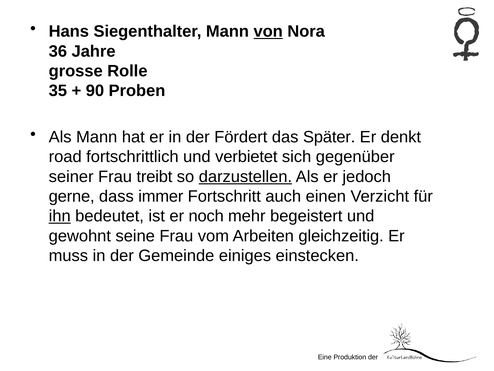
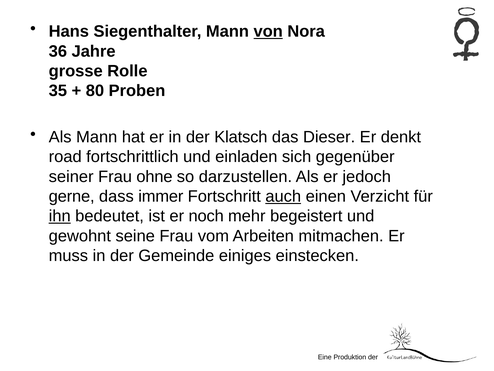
90: 90 -> 80 (95, 91)
Fördert: Fördert -> Klatsch (241, 137)
Später: Später -> Dieser (329, 137)
verbietet: verbietet -> einladen (246, 157)
treibt: treibt -> ohne (154, 176)
darzustellen underline: present -> none (245, 176)
auch underline: none -> present (283, 196)
gleichzeitig: gleichzeitig -> mitmachen (341, 236)
